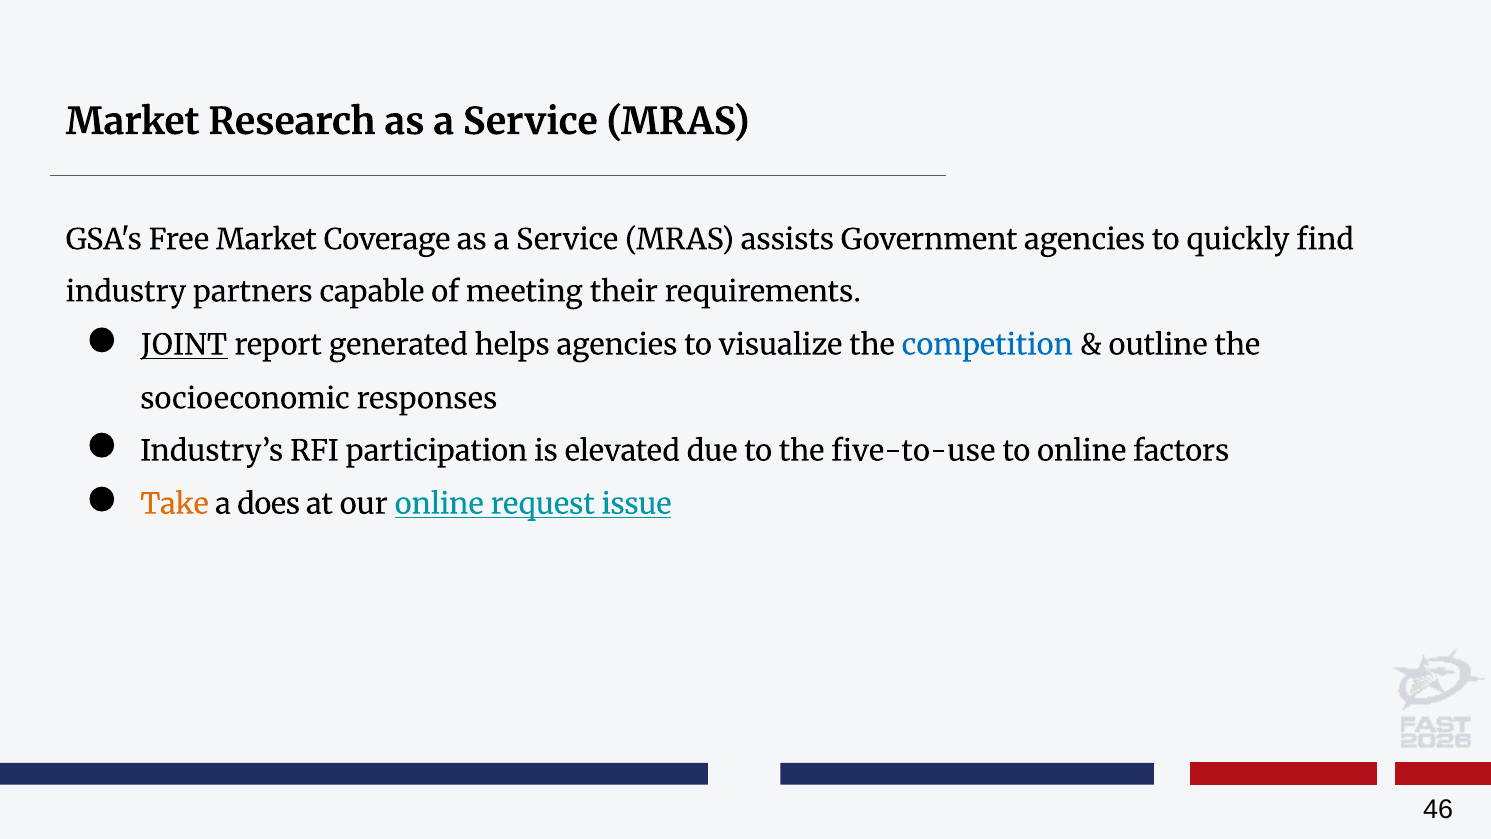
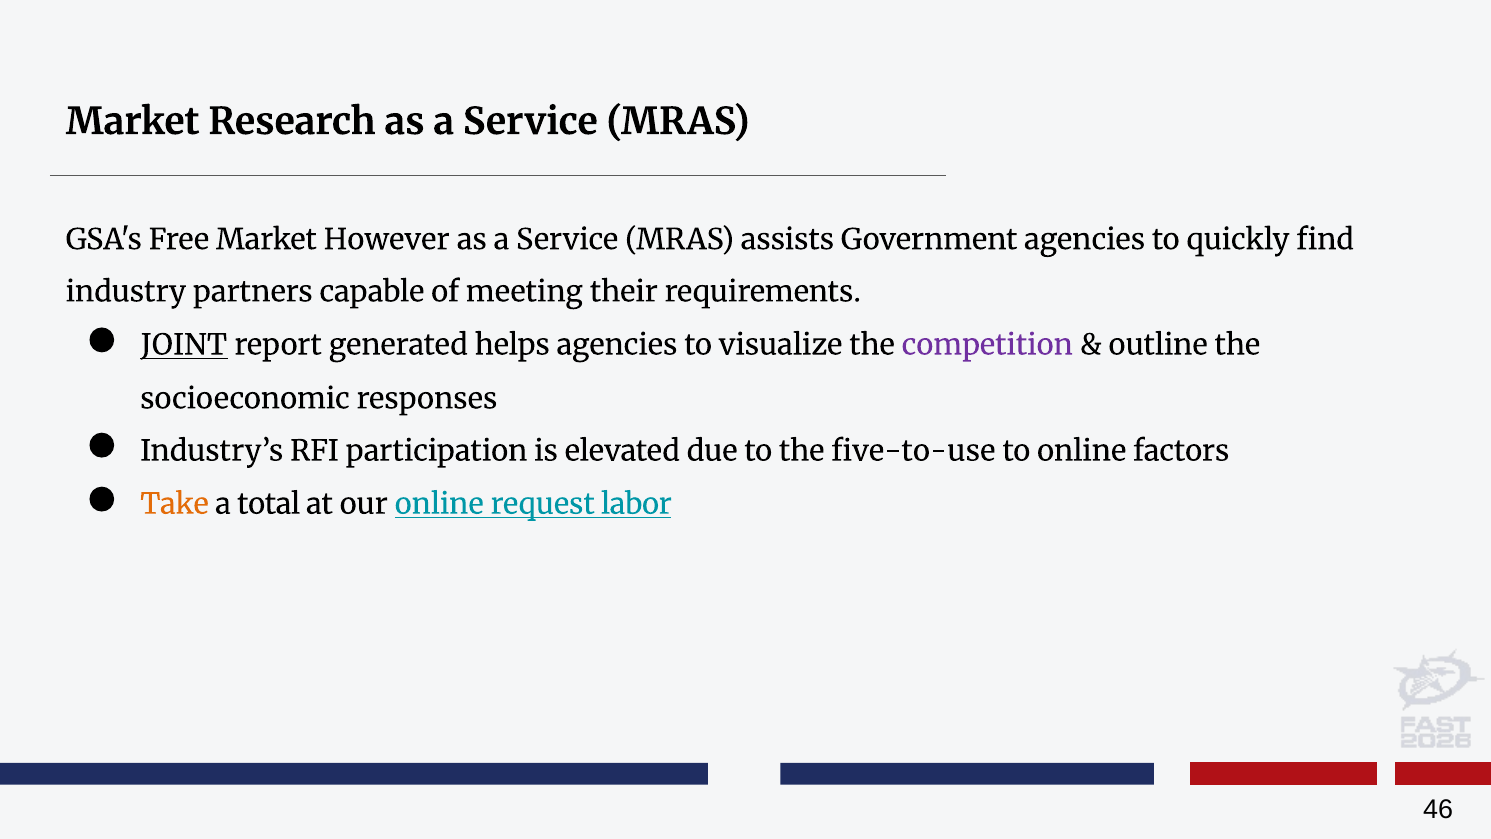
Coverage: Coverage -> However (387, 240)
competition colour: blue -> purple (987, 345)
does: does -> total (269, 504)
issue: issue -> labor (636, 504)
